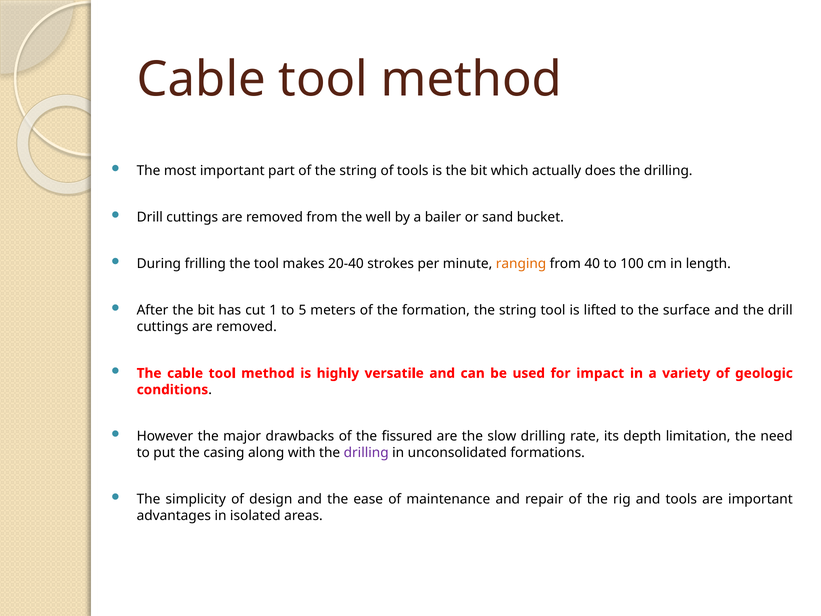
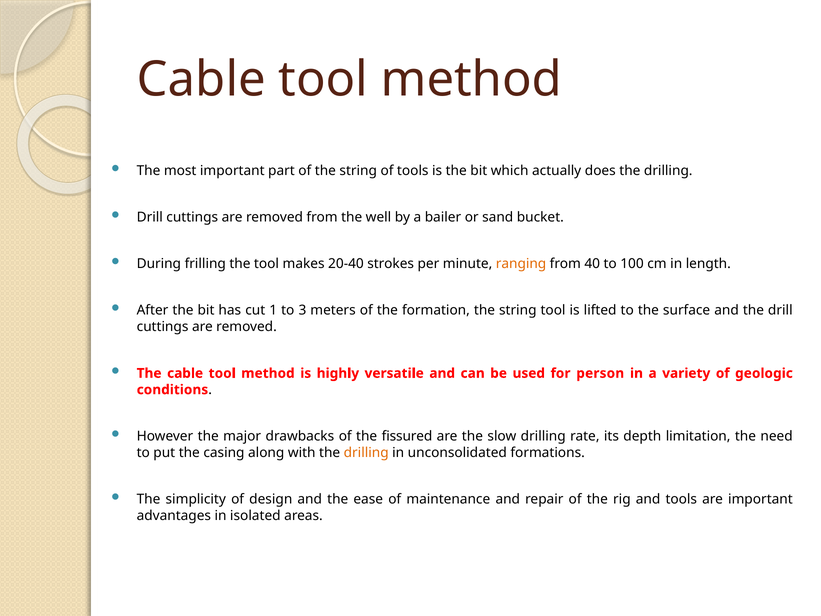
5: 5 -> 3 (302, 310)
impact: impact -> person (600, 373)
drilling colour: purple -> orange (366, 453)
